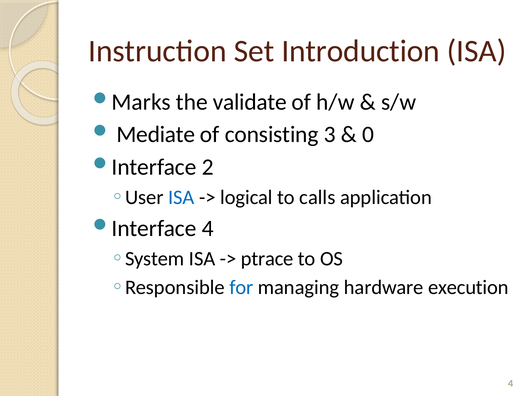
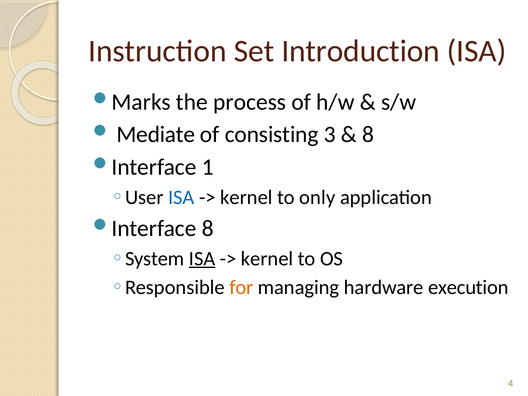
validate: validate -> process (250, 102)
0: 0 -> 8 (368, 135)
2: 2 -> 1 (208, 167)
logical: logical -> kernel (246, 197)
calls: calls -> only (317, 197)
4: 4 -> 8 (208, 228)
ISA underline: none -> present (202, 259)
ptrace: ptrace -> kernel (267, 259)
for colour: blue -> orange (241, 287)
